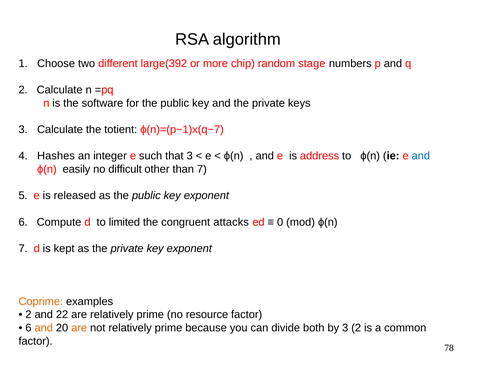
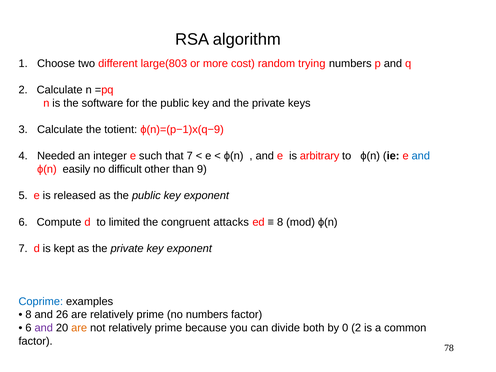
large(392: large(392 -> large(803 (164, 63)
chip: chip -> cost (243, 63)
stage: stage -> trying (312, 63)
ϕ(n)=(p−1)x(q−7: ϕ(n)=(p−1)x(q−7 -> ϕ(n)=(p−1)x(q−9 (182, 130)
Hashes: Hashes -> Needed (56, 156)
that 3: 3 -> 7 (190, 156)
address: address -> arbitrary (320, 156)
than 7: 7 -> 9 (202, 169)
0: 0 -> 8 (280, 222)
Coprime colour: orange -> blue (41, 301)
2: 2 -> 8 (28, 315)
22: 22 -> 26 (62, 315)
no resource: resource -> numbers (207, 315)
and colour: orange -> purple (44, 328)
by 3: 3 -> 0 (345, 328)
